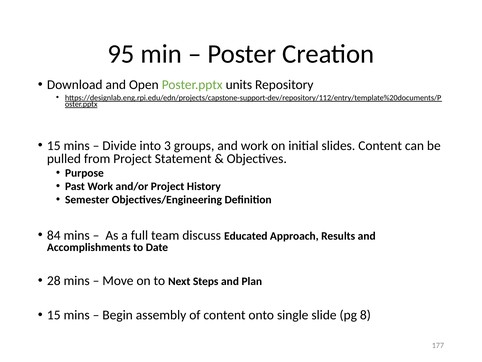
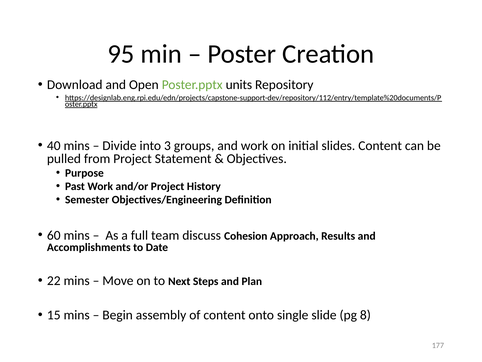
15: 15 -> 40 (54, 146)
84: 84 -> 60 (54, 235)
Educated: Educated -> Cohesion (246, 236)
28: 28 -> 22 (54, 280)
